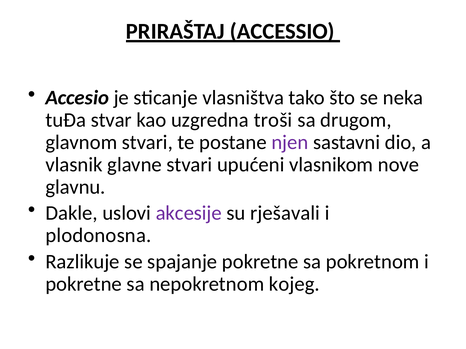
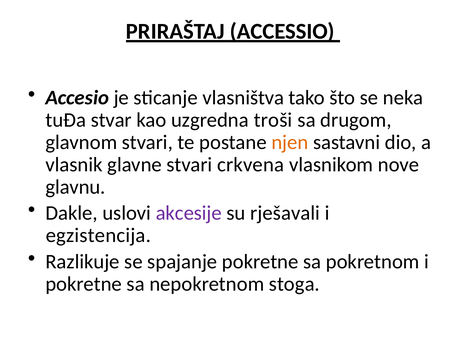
njen colour: purple -> orange (290, 143)
upućeni: upućeni -> crkvena (251, 165)
plodonosna: plodonosna -> egzistencija (98, 236)
kojeg: kojeg -> stoga (294, 284)
